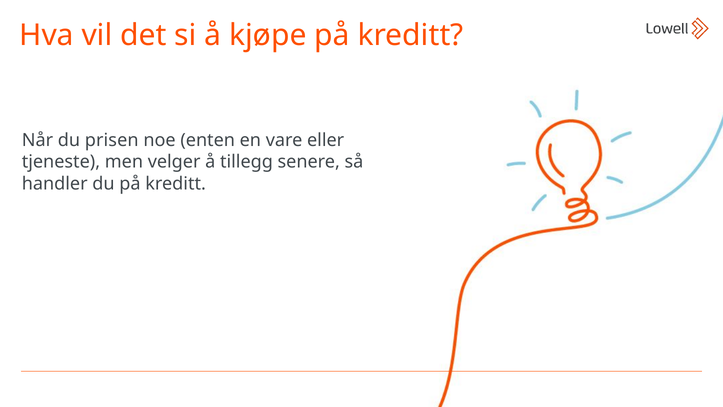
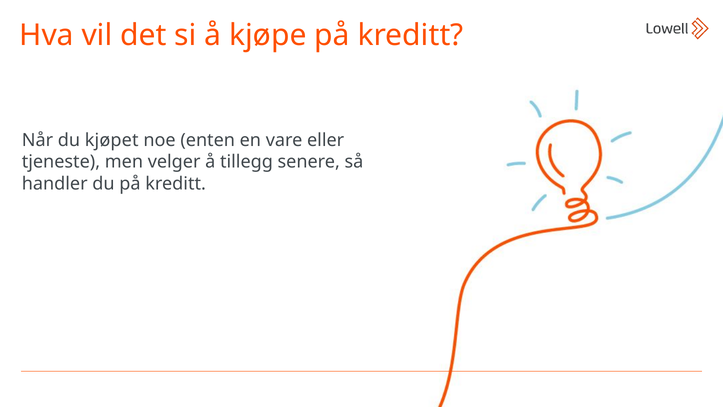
prisen: prisen -> kjøpet (112, 140)
